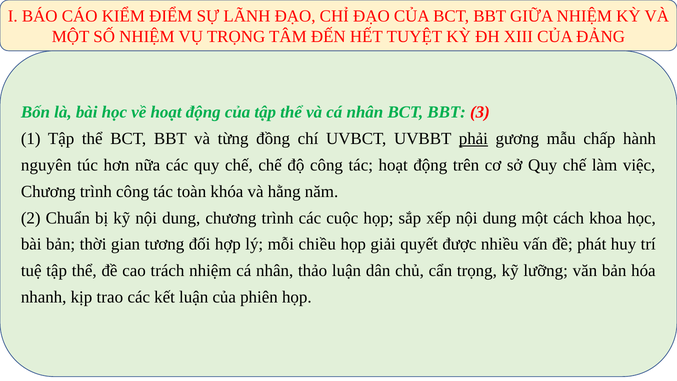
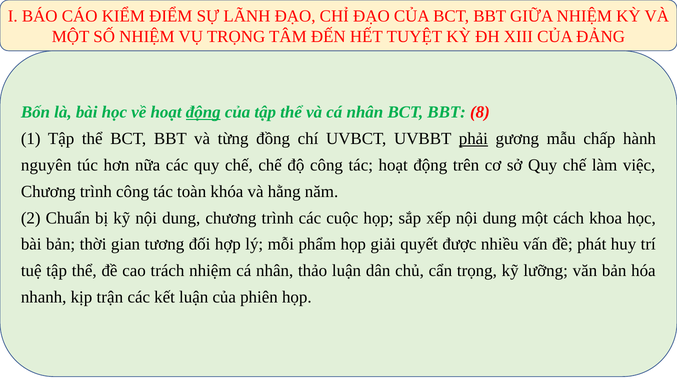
động underline: none -> present (203, 112)
3: 3 -> 8 (480, 112)
chiều: chiều -> phẩm (317, 244)
trao: trao -> trận (110, 297)
